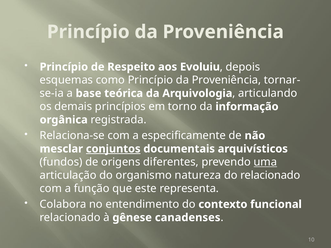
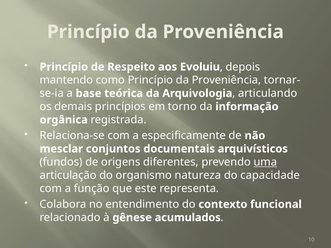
esquemas: esquemas -> mantendo (66, 80)
conjuntos underline: present -> none (113, 149)
do relacionado: relacionado -> capacidade (270, 175)
canadenses: canadenses -> acumulados (188, 218)
